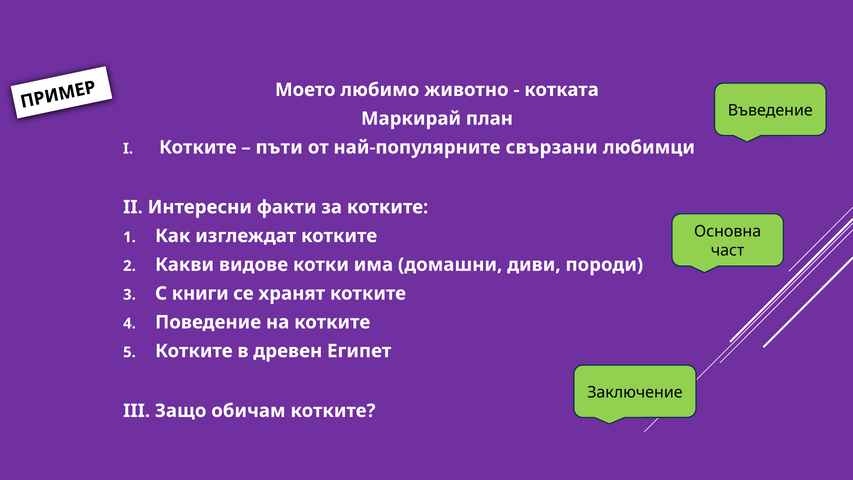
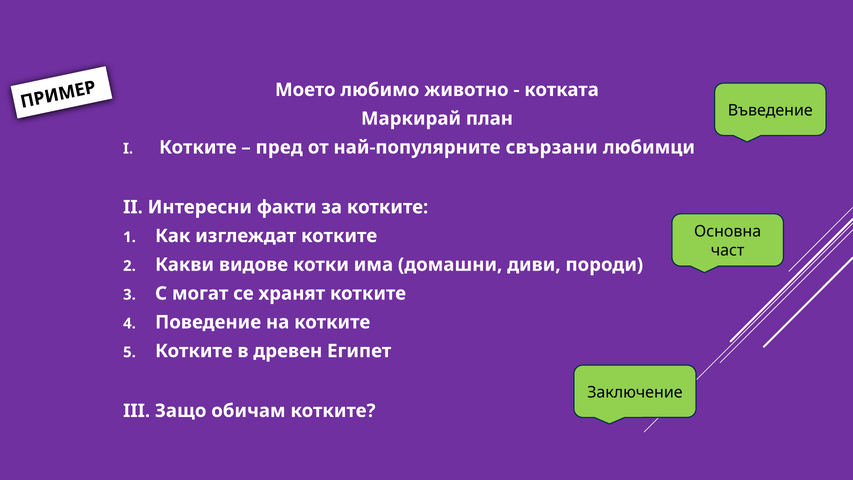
пъти: пъти -> пред (279, 147)
книги: книги -> могат (200, 293)
